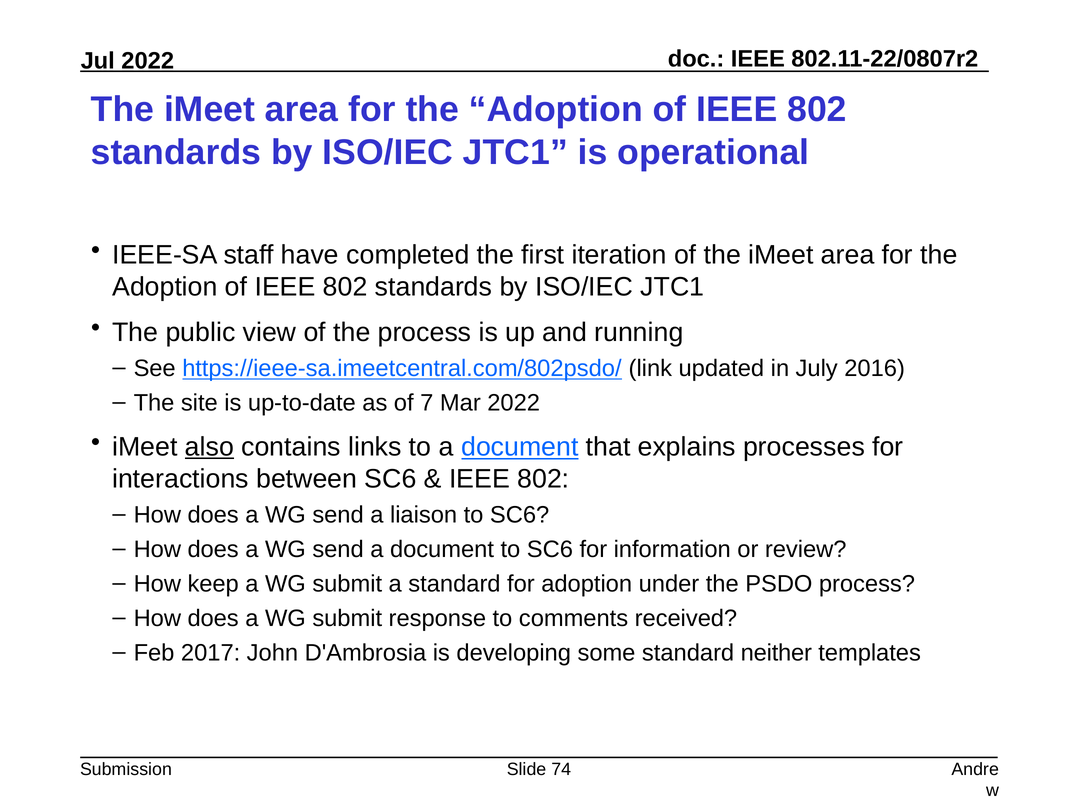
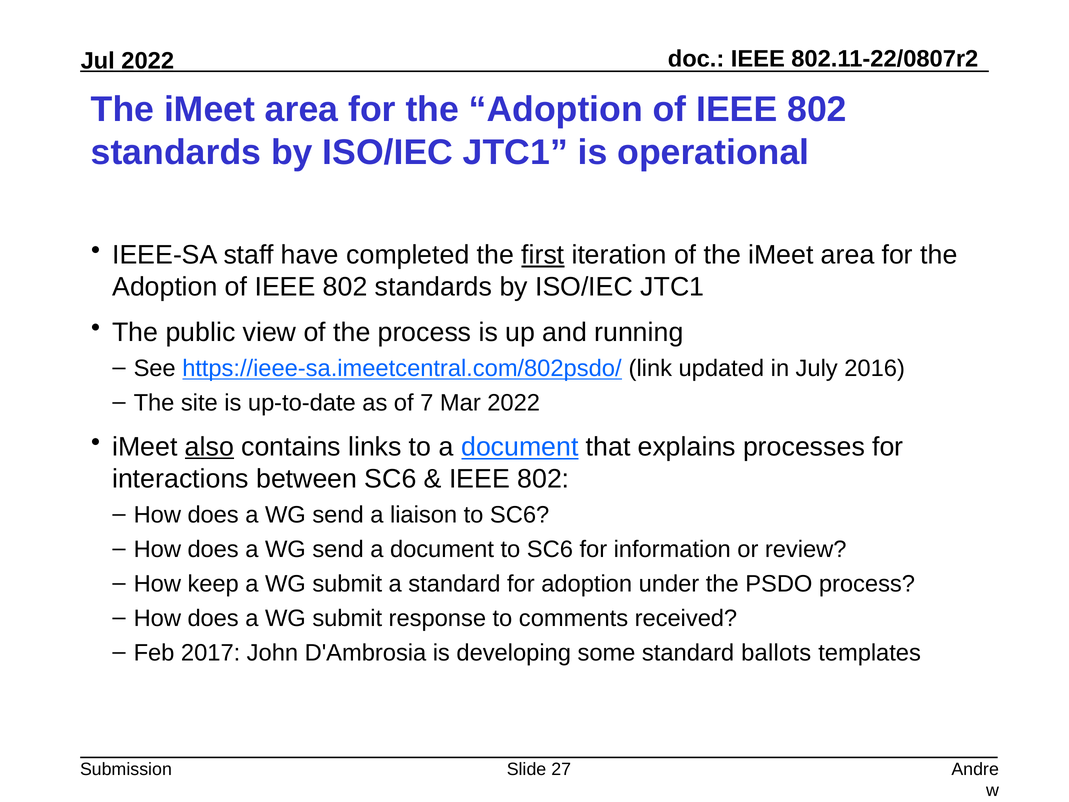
first underline: none -> present (543, 255)
neither: neither -> ballots (776, 653)
74: 74 -> 27 (561, 769)
